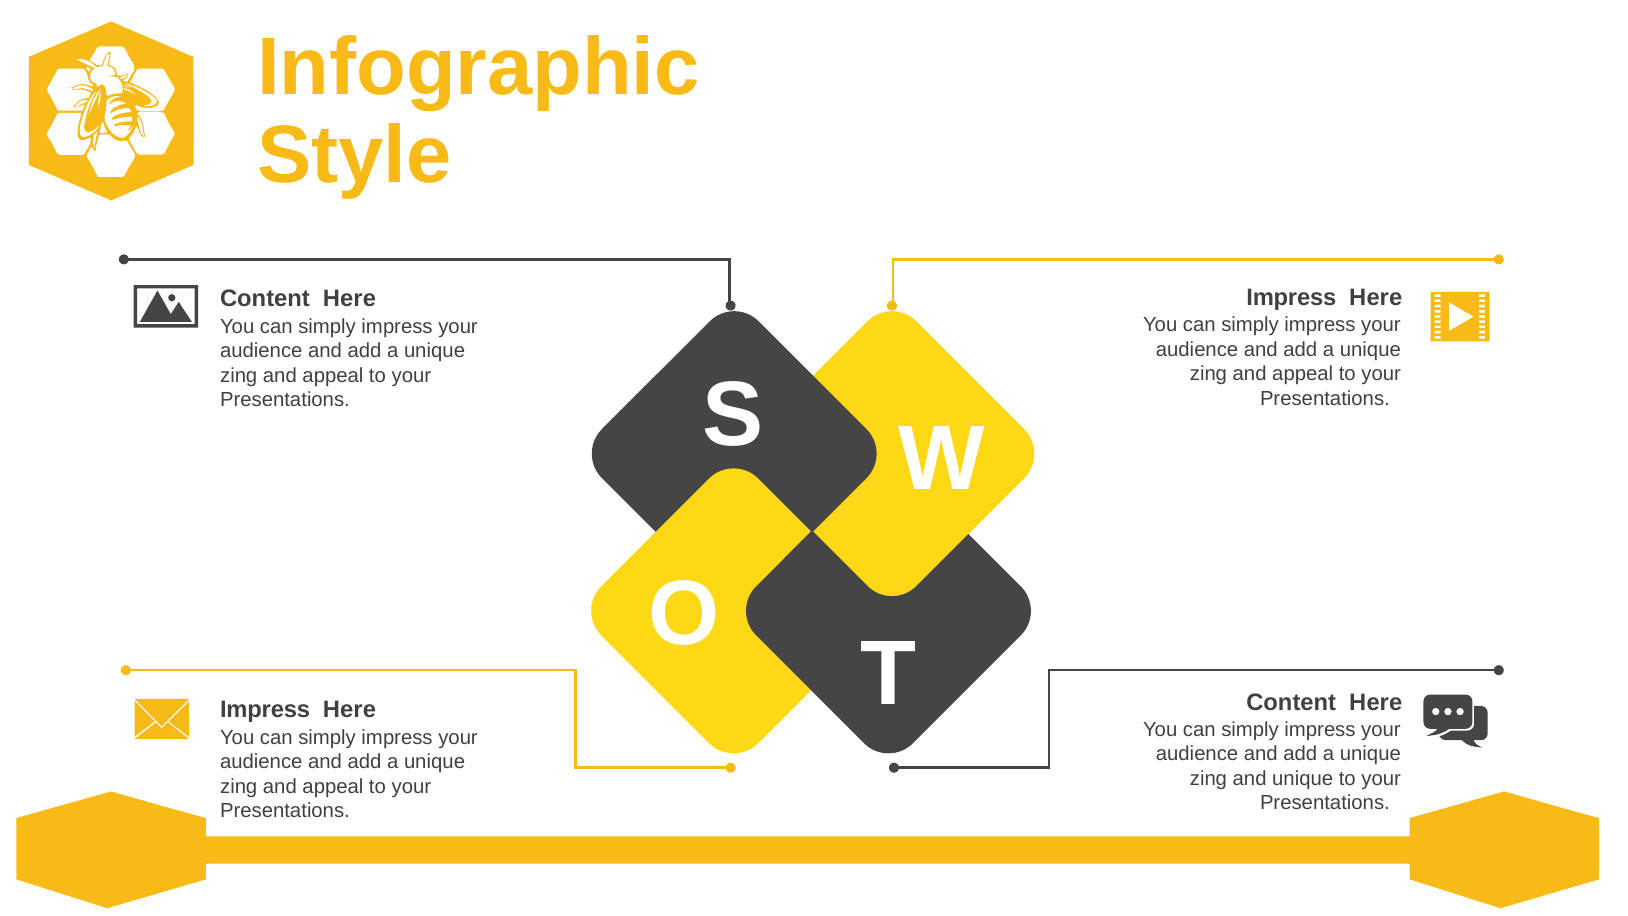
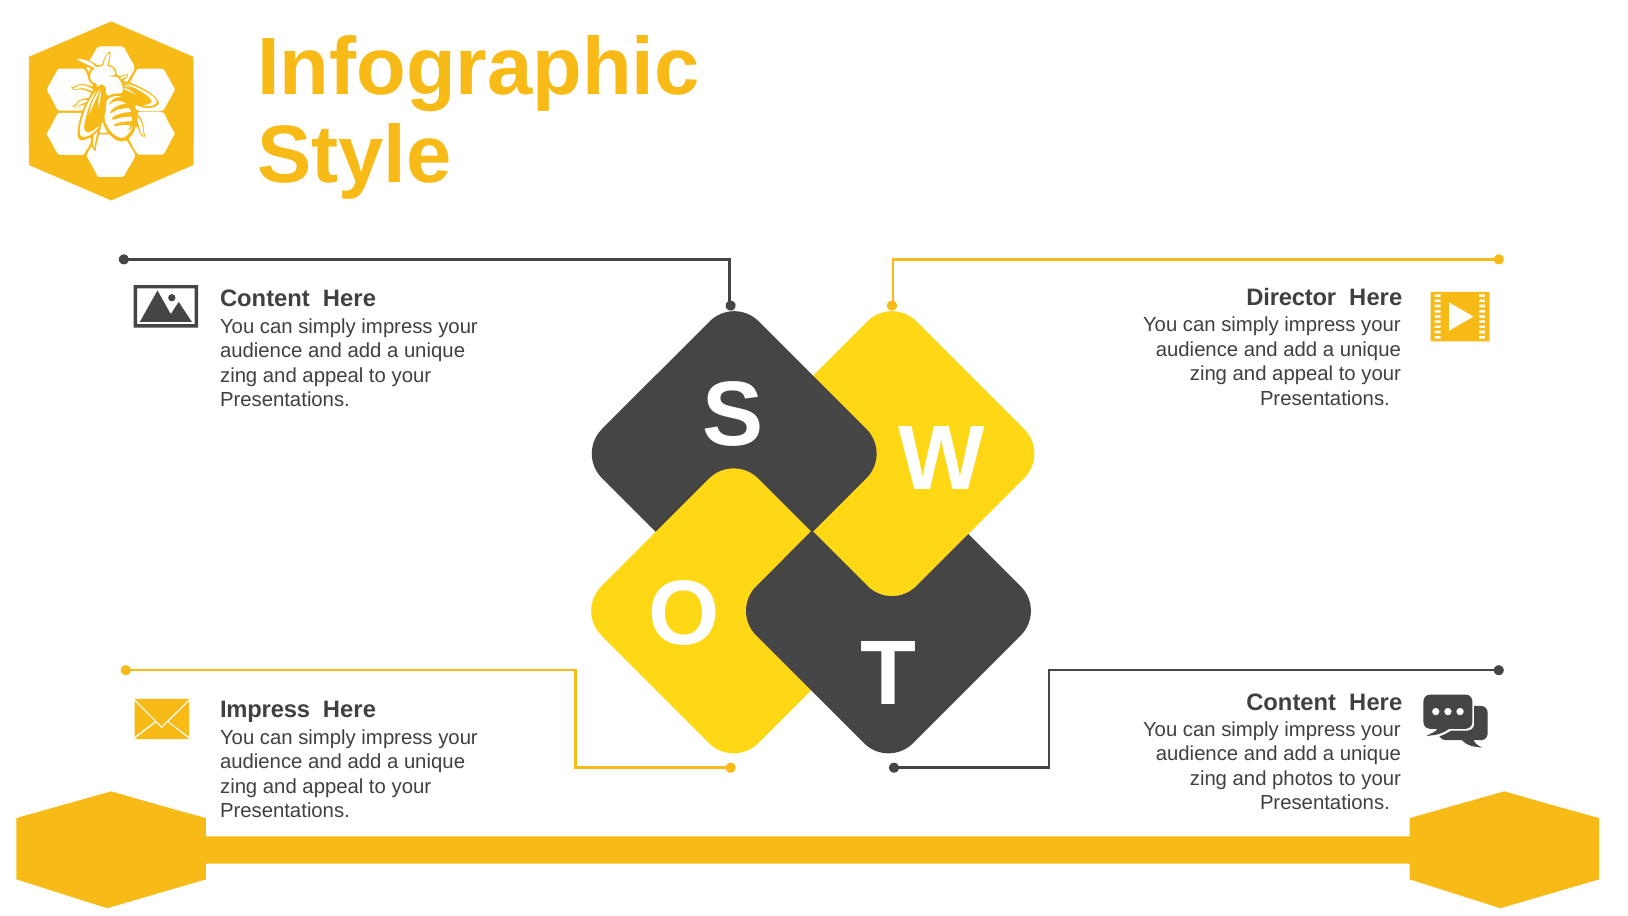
Impress: Impress -> Director (1291, 298)
and unique: unique -> photos (1303, 778)
